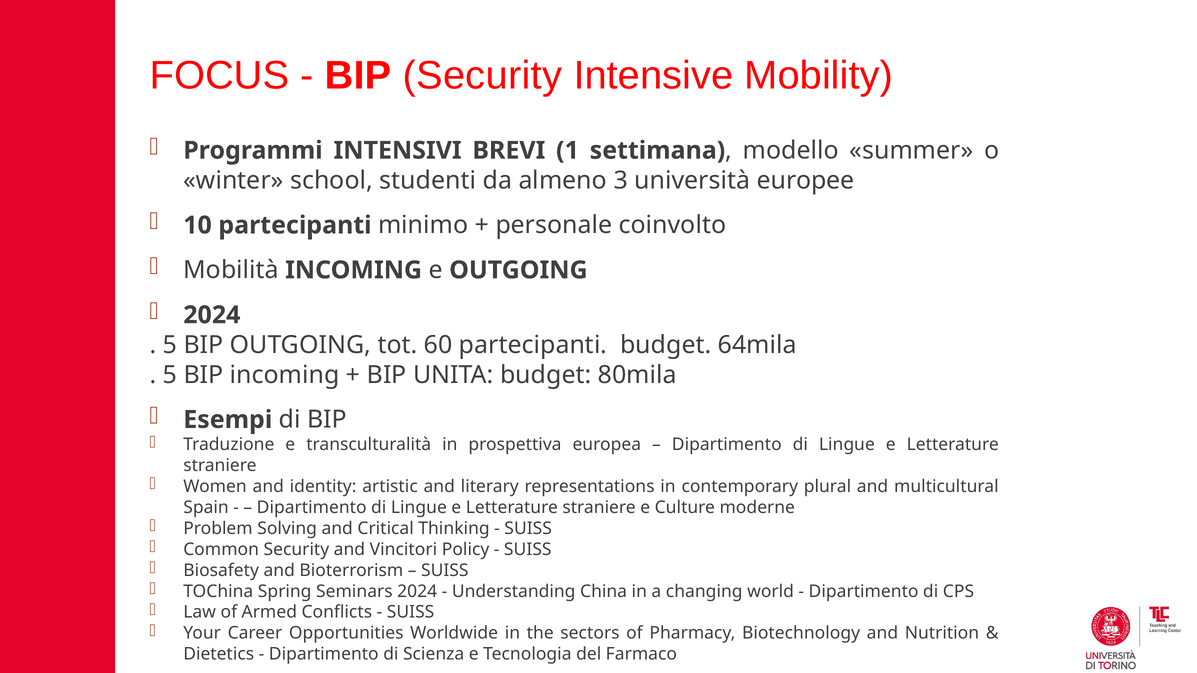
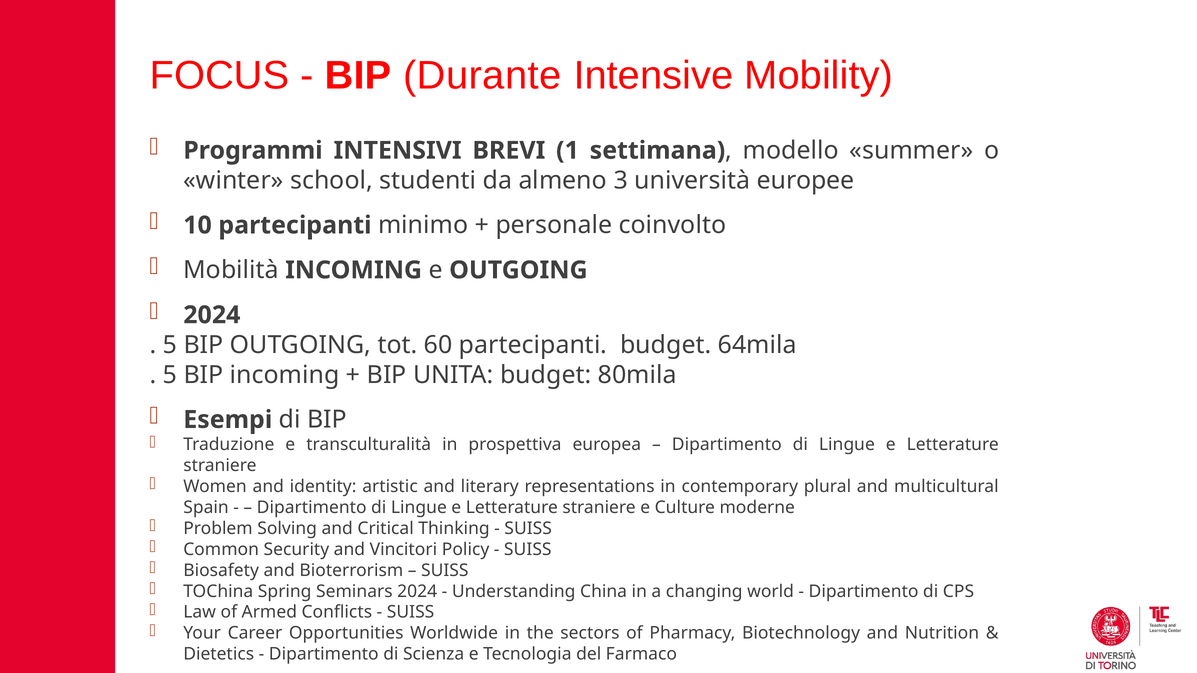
BIP Security: Security -> Durante (482, 76)
